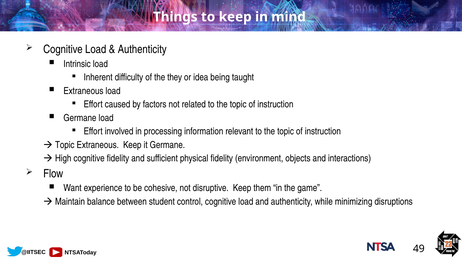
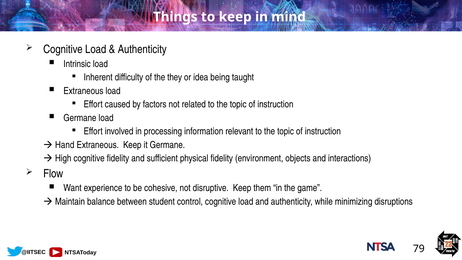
Topic: Topic -> Hand (65, 145)
49: 49 -> 79 (419, 249)
